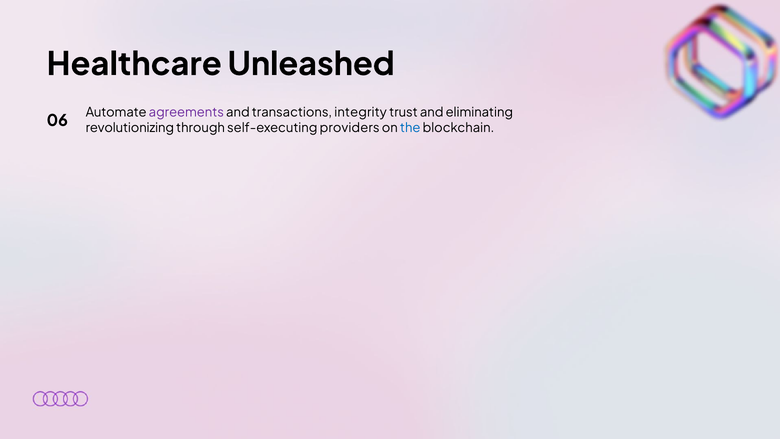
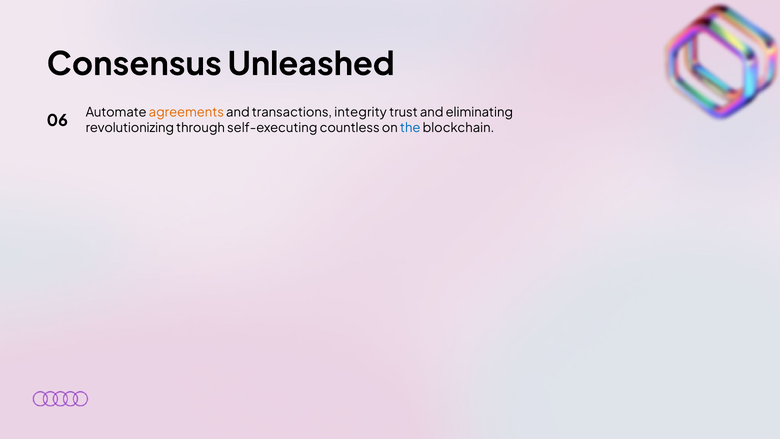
Healthcare: Healthcare -> Consensus (134, 64)
agreements colour: purple -> orange (186, 113)
providers: providers -> countless (350, 128)
